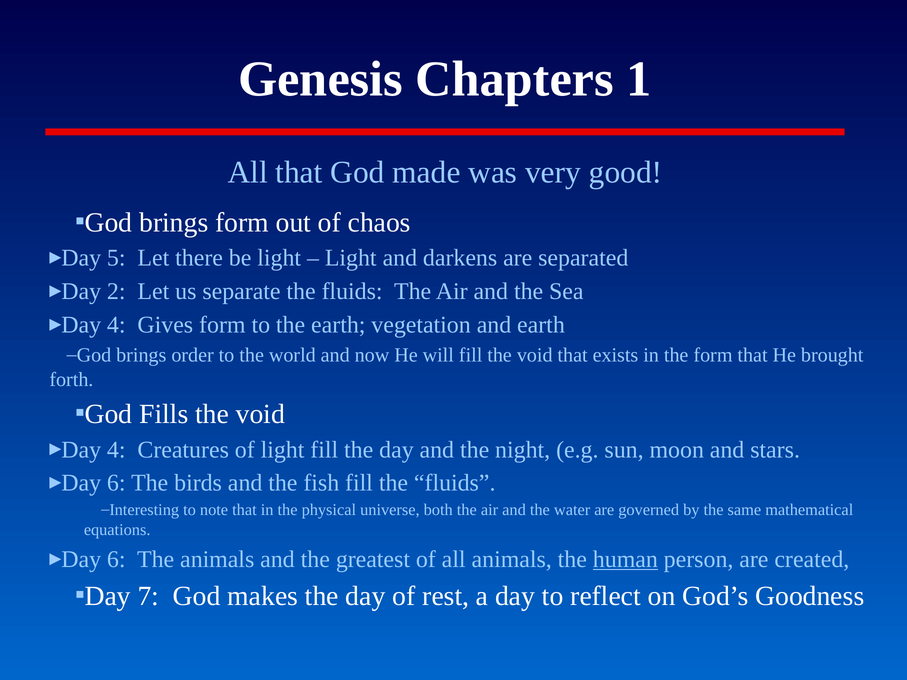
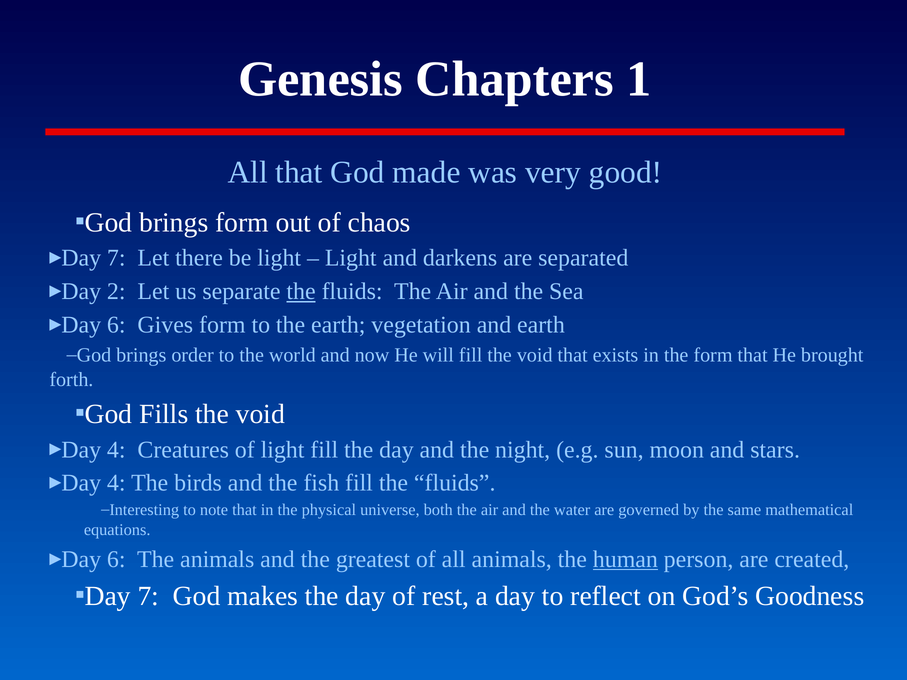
5: 5 -> 7 (116, 258)
the underline: none -> present (301, 292)
4: 4 -> 6 (116, 325)
6: 6 -> 4 (116, 483)
